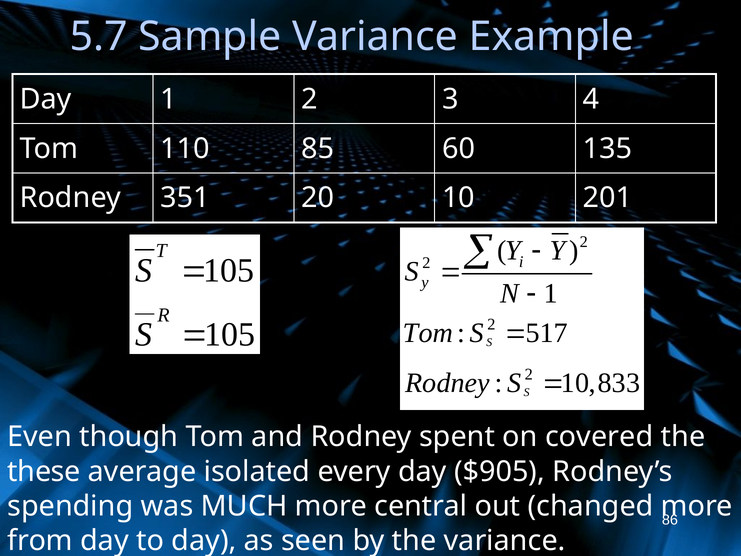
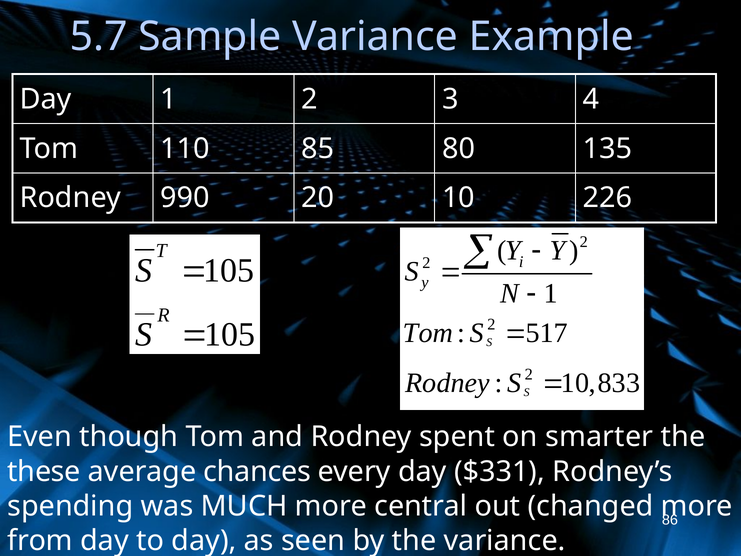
60: 60 -> 80 (459, 148)
351: 351 -> 990 (185, 198)
201: 201 -> 226 (608, 198)
covered: covered -> smarter (599, 437)
isolated: isolated -> chances (257, 471)
$905: $905 -> $331 (499, 471)
